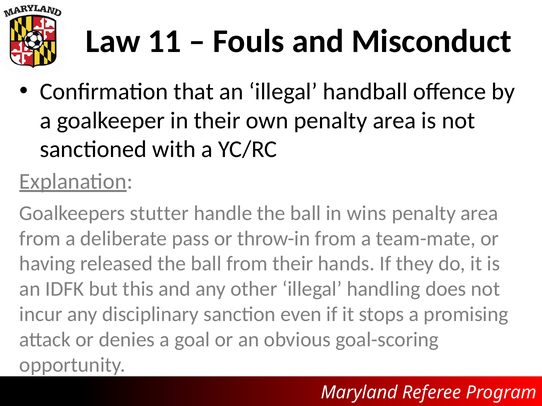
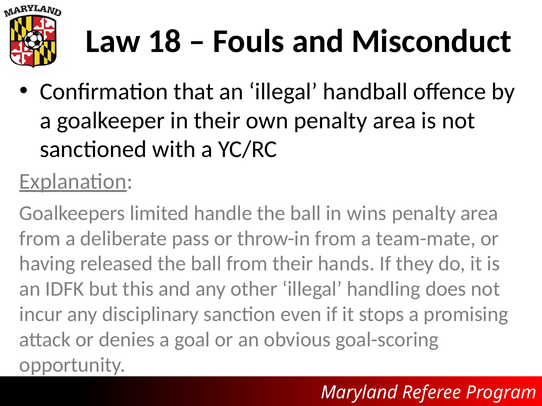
11: 11 -> 18 (165, 41)
stutter: stutter -> limited (159, 213)
